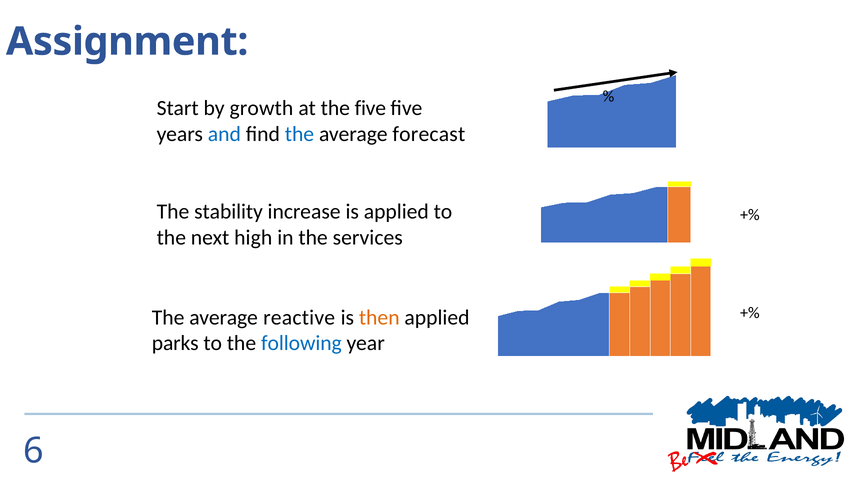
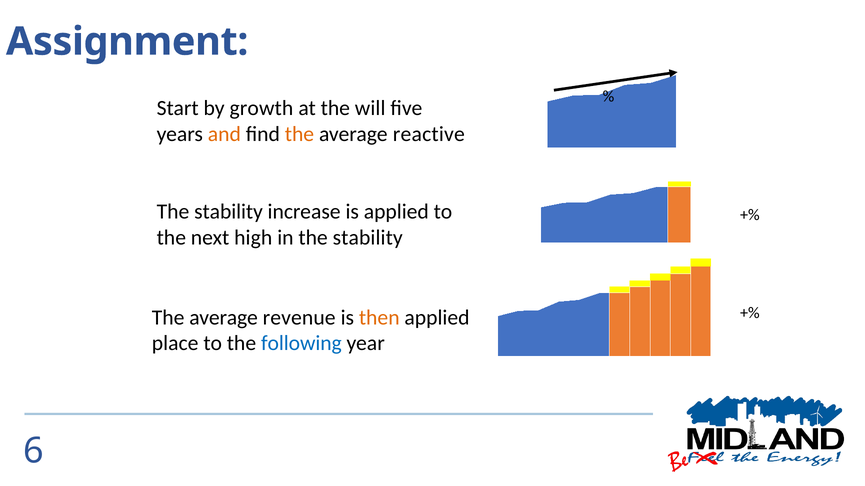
the five: five -> will (370, 108)
and colour: blue -> orange (224, 134)
the colour: blue -> orange (299, 134)
forecast: forecast -> reactive (429, 134)
in the services: services -> stability (368, 238)
reactive: reactive -> revenue (299, 318)
parks: parks -> place (175, 344)
